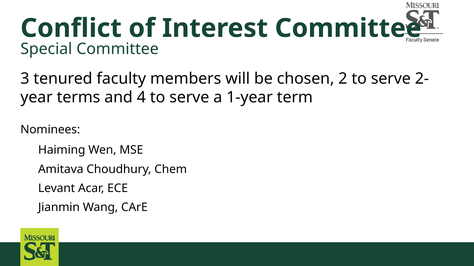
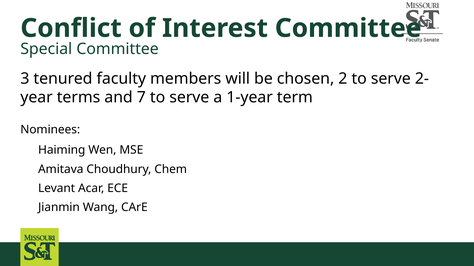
4: 4 -> 7 (141, 98)
